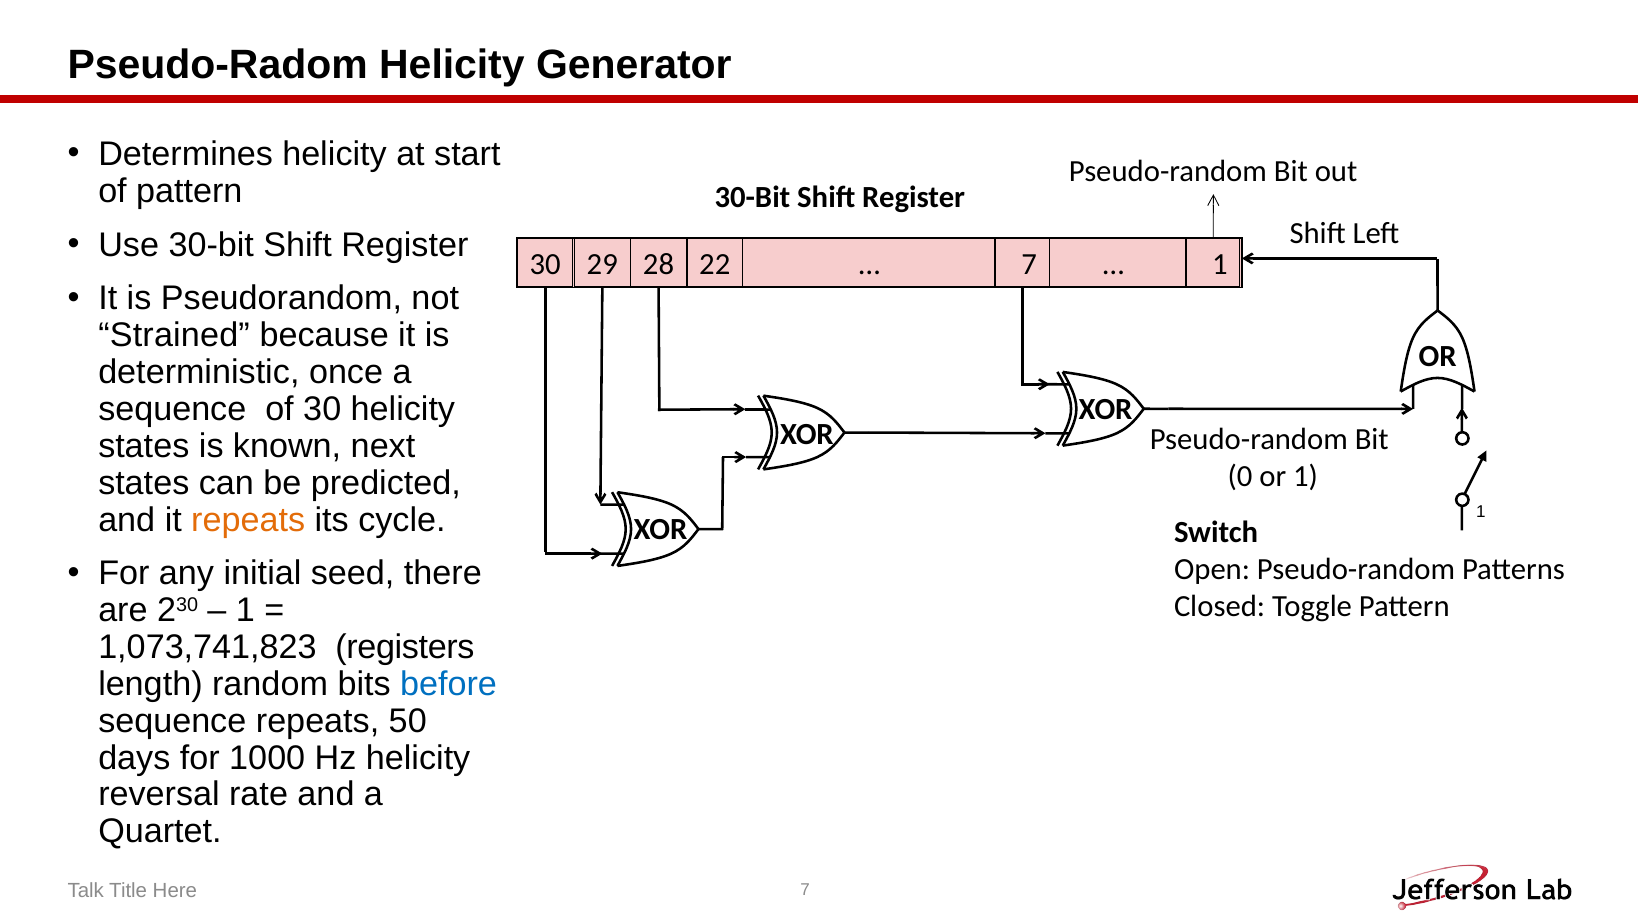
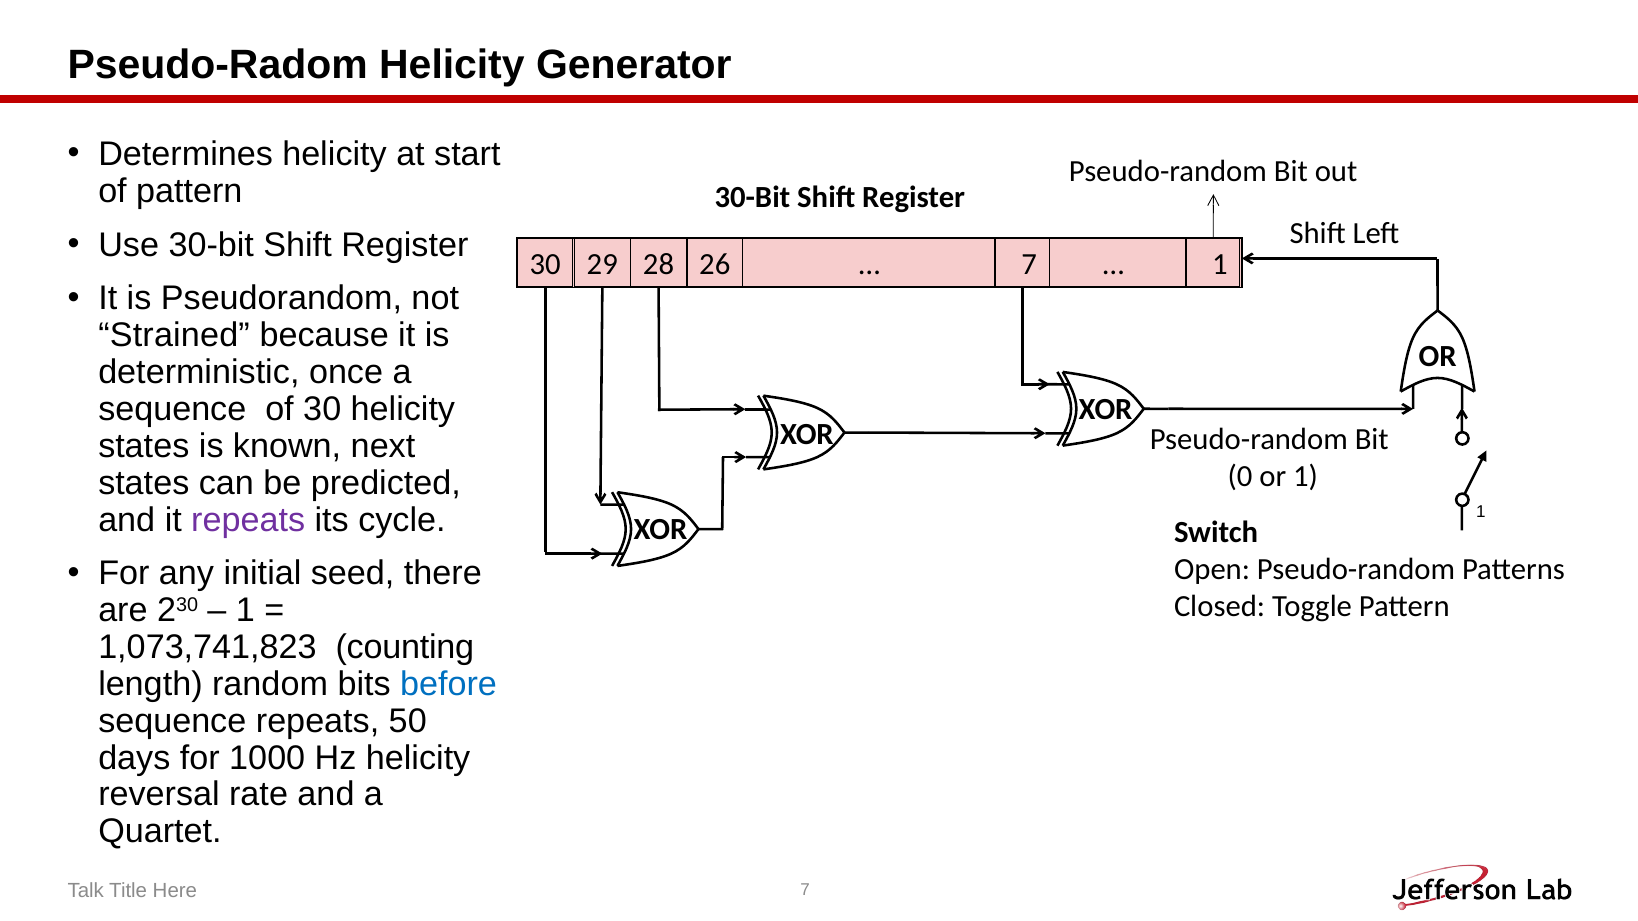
22: 22 -> 26 (715, 265)
repeats colour: orange -> purple (248, 520)
registers: registers -> counting (405, 648)
